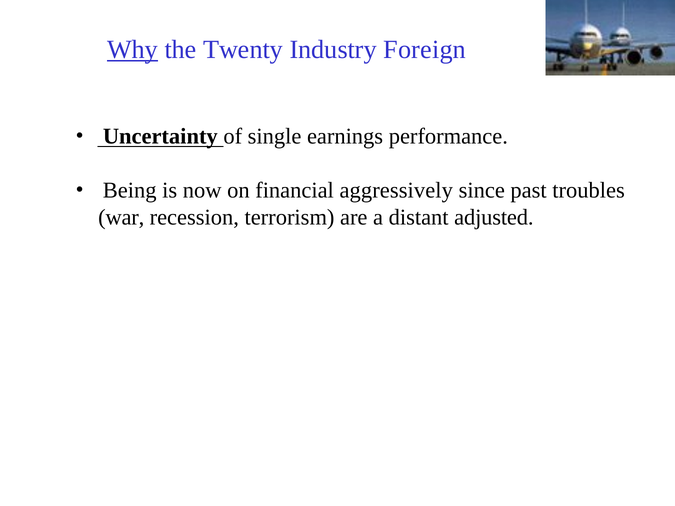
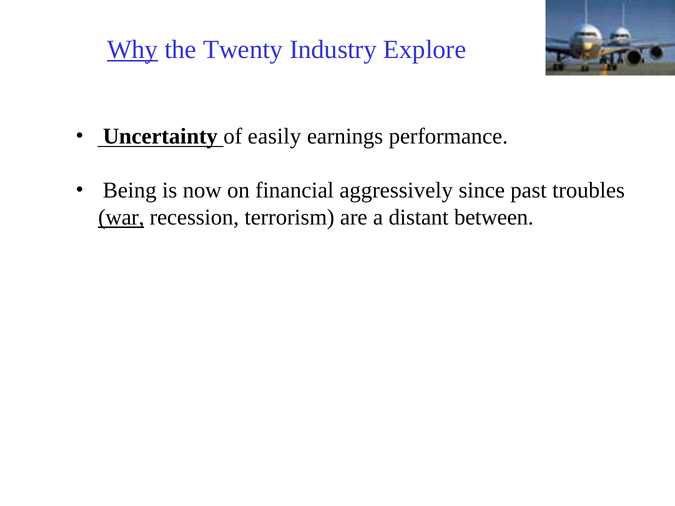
Foreign: Foreign -> Explore (425, 50)
single: single -> easily (274, 137)
war underline: none -> present (121, 218)
adjusted: adjusted -> between (494, 218)
